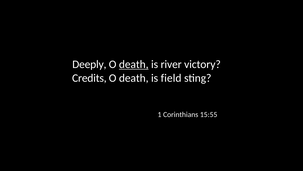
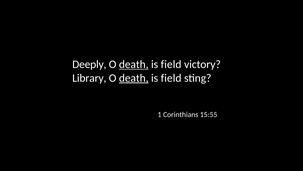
river: river -> field (171, 64)
Credits: Credits -> Library (89, 78)
death underline: none -> present (134, 78)
